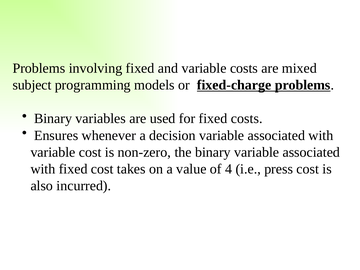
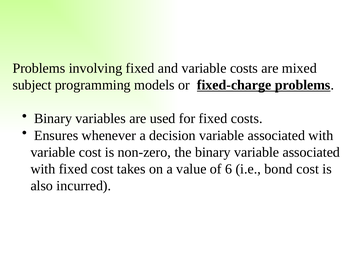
4: 4 -> 6 (229, 169)
press: press -> bond (279, 169)
